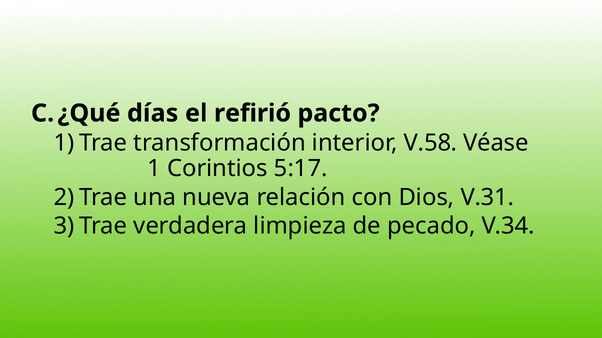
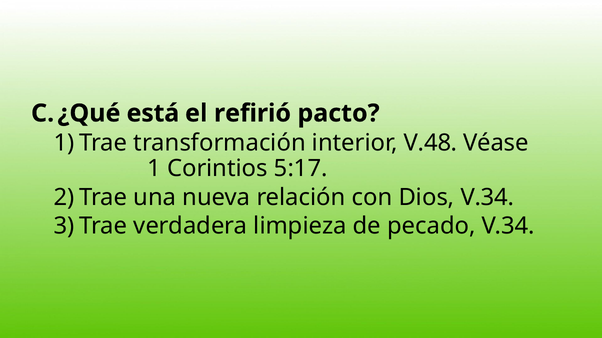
días: días -> está (153, 113)
V.58: V.58 -> V.48 (431, 143)
Dios V.31: V.31 -> V.34 (487, 198)
